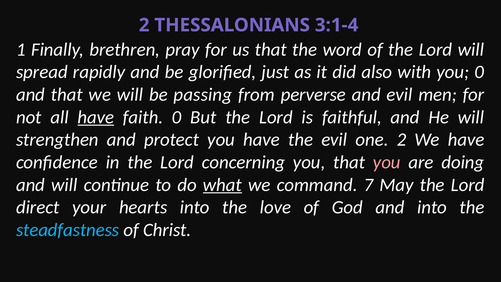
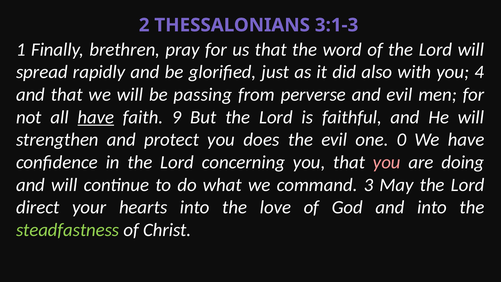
3:1-4: 3:1-4 -> 3:1-3 (337, 25)
you 0: 0 -> 4 (479, 72)
faith 0: 0 -> 9 (177, 117)
you have: have -> does (261, 140)
one 2: 2 -> 0 (401, 140)
what underline: present -> none (222, 185)
7: 7 -> 3 (368, 185)
steadfastness colour: light blue -> light green (68, 230)
